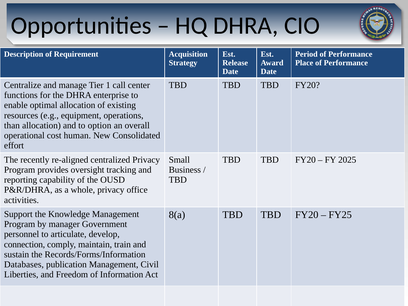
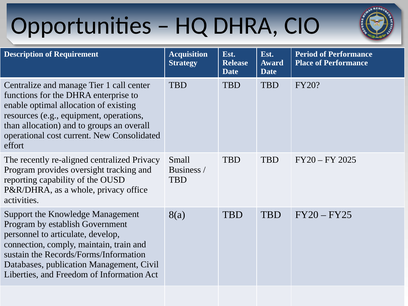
option: option -> groups (100, 125)
human: human -> current (77, 136)
manager: manager -> establish (64, 224)
